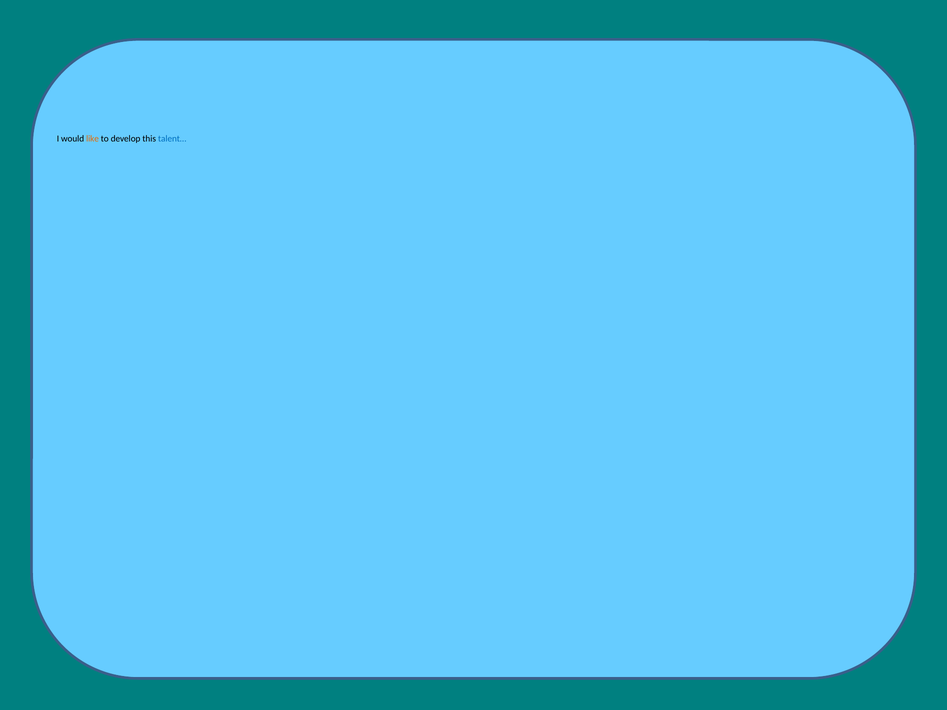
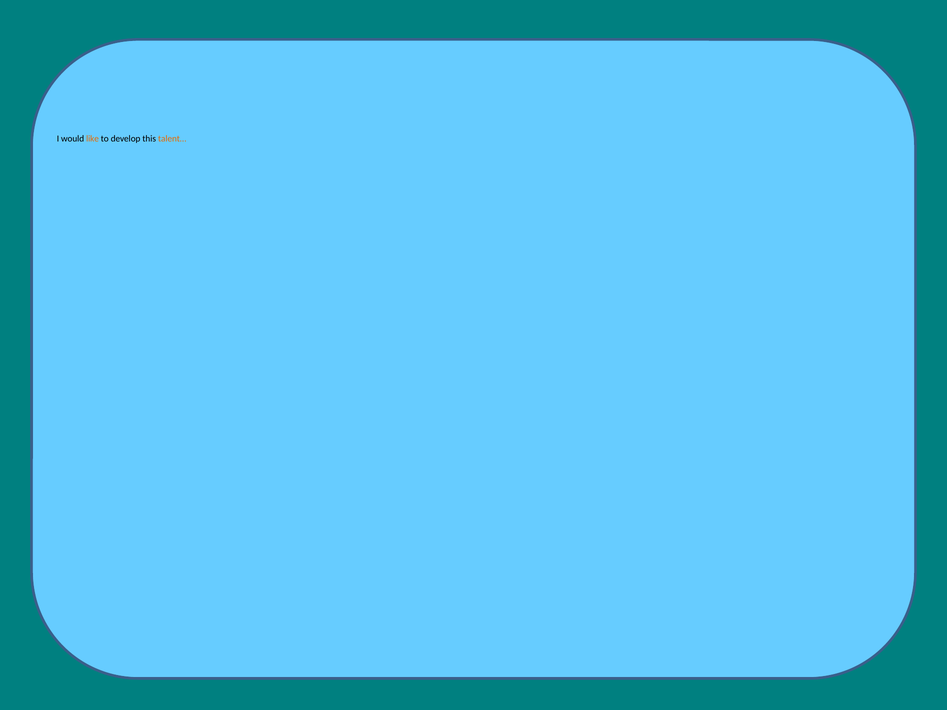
talent… colour: blue -> orange (172, 139)
